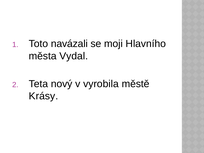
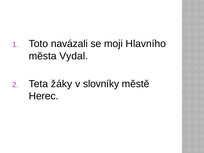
nový: nový -> žáky (62, 84)
vyrobila: vyrobila -> slovníky (101, 84)
Krásy: Krásy -> Herec (44, 96)
